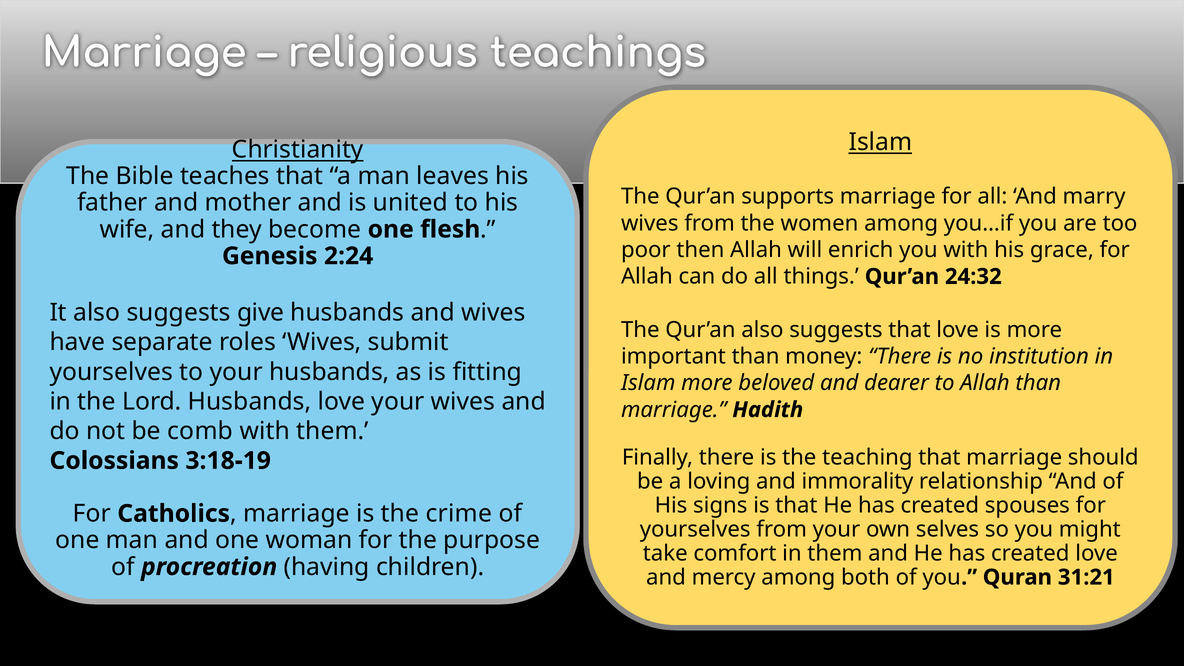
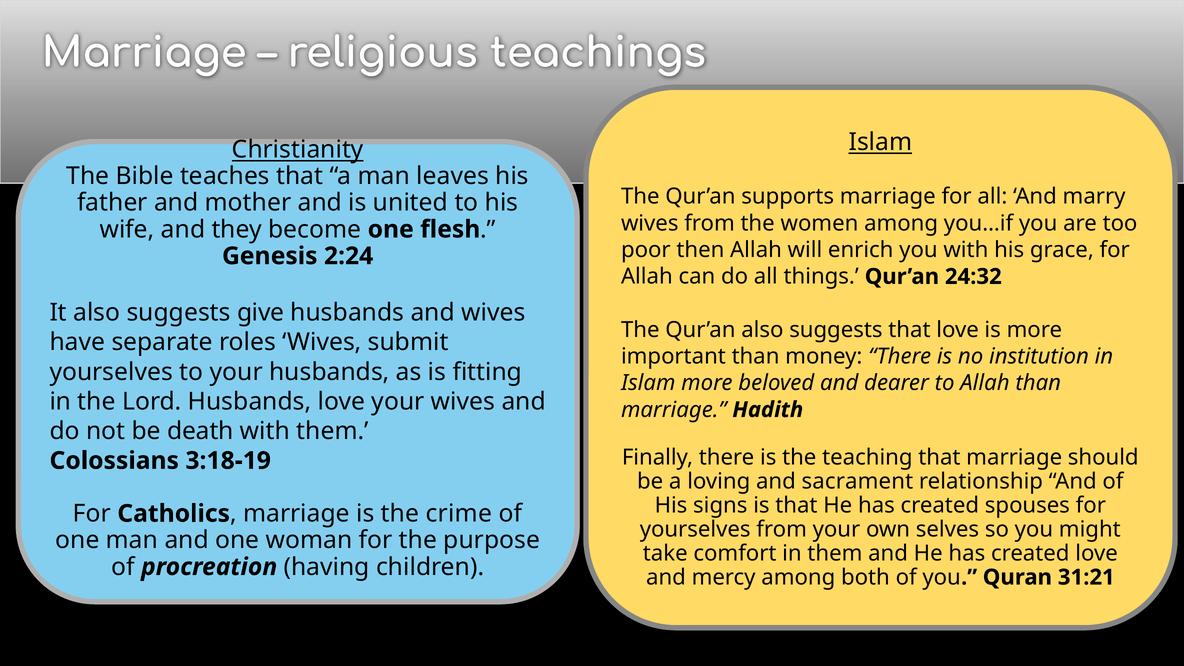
comb: comb -> death (200, 431)
immorality: immorality -> sacrament (857, 481)
